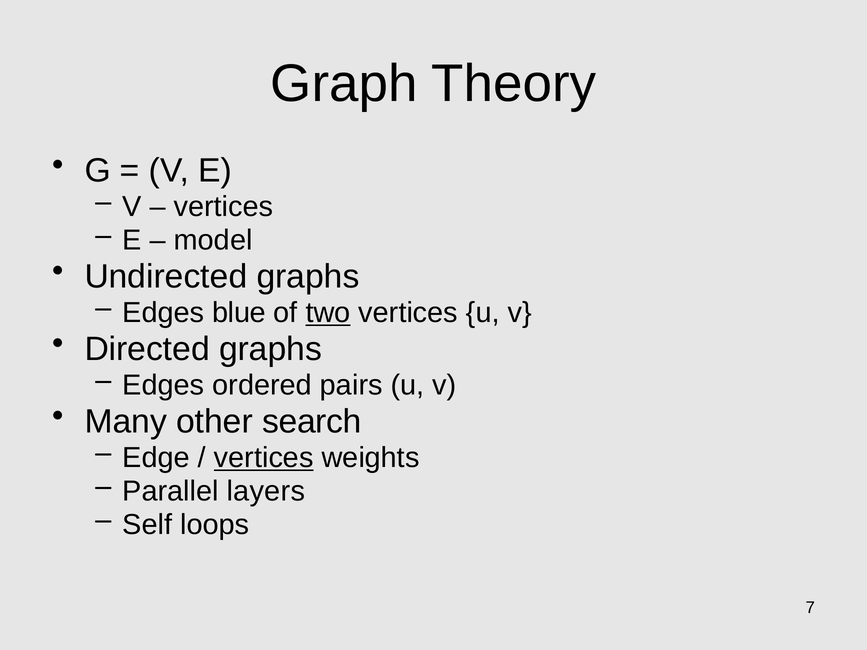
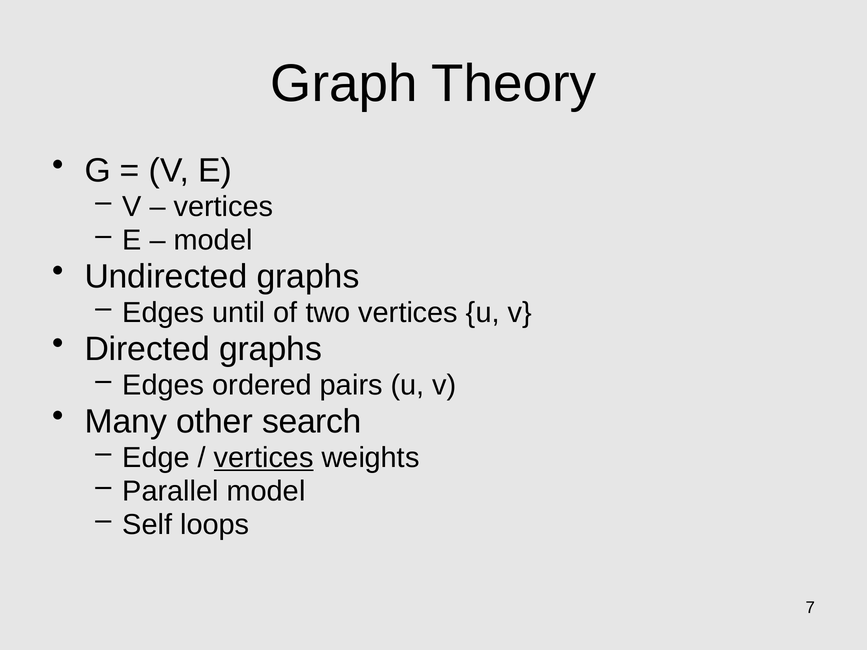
blue: blue -> until (239, 313)
two underline: present -> none (328, 313)
Parallel layers: layers -> model (266, 492)
